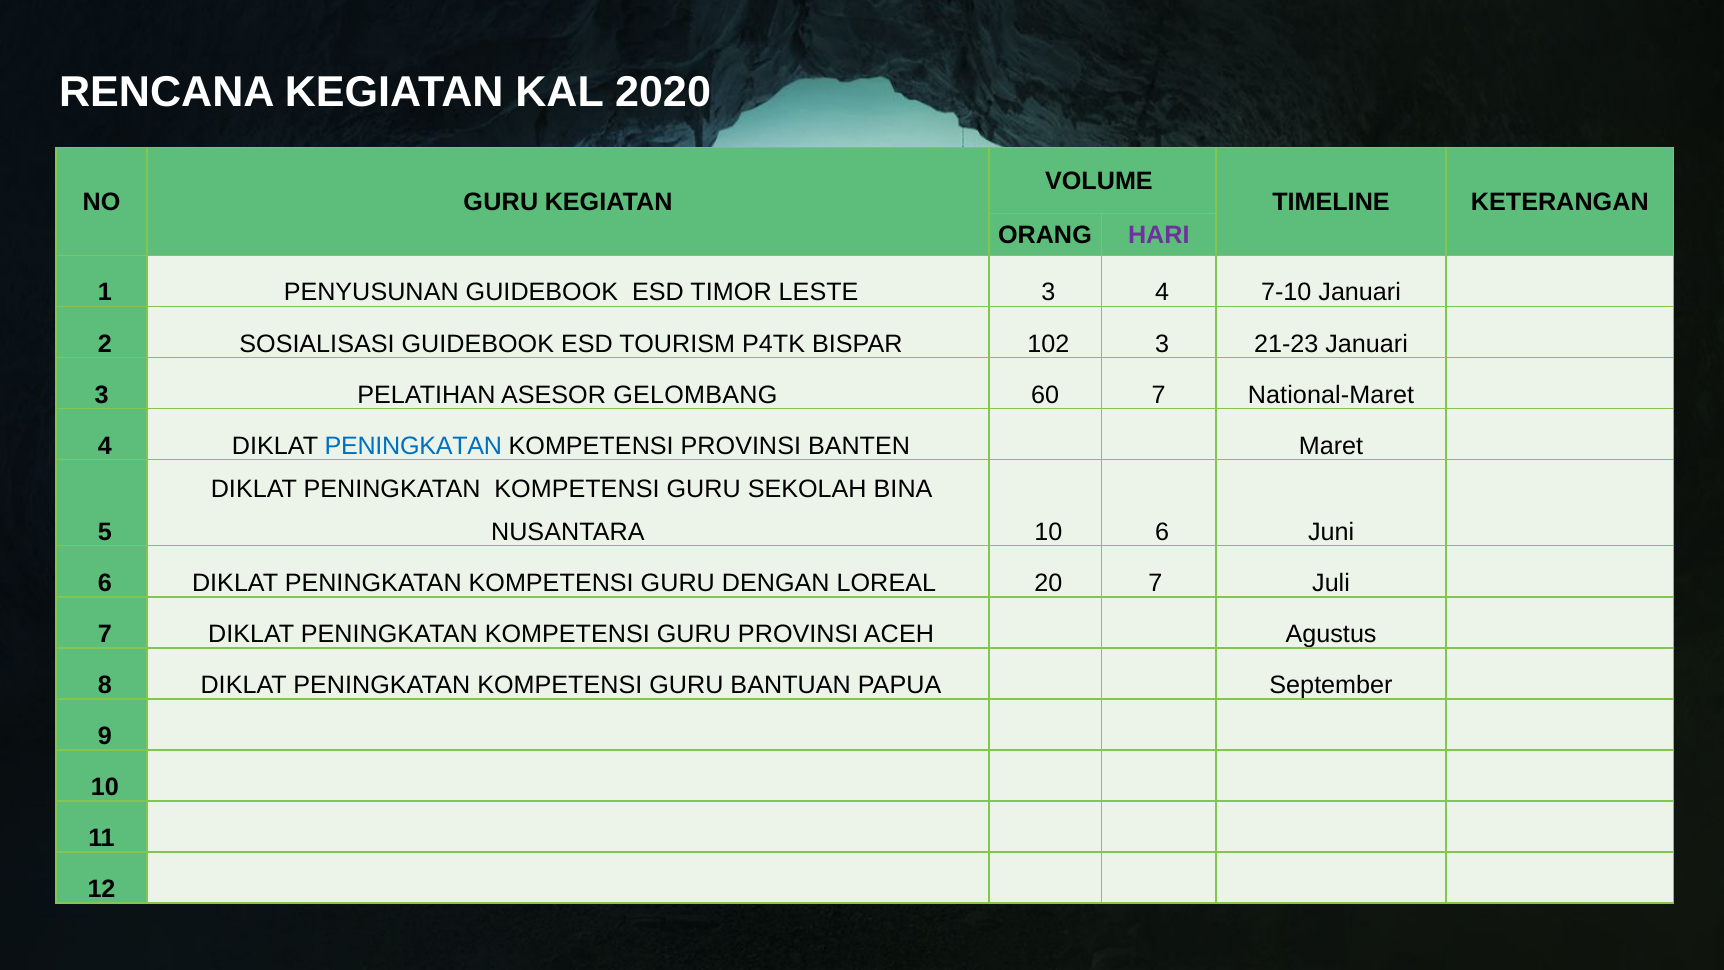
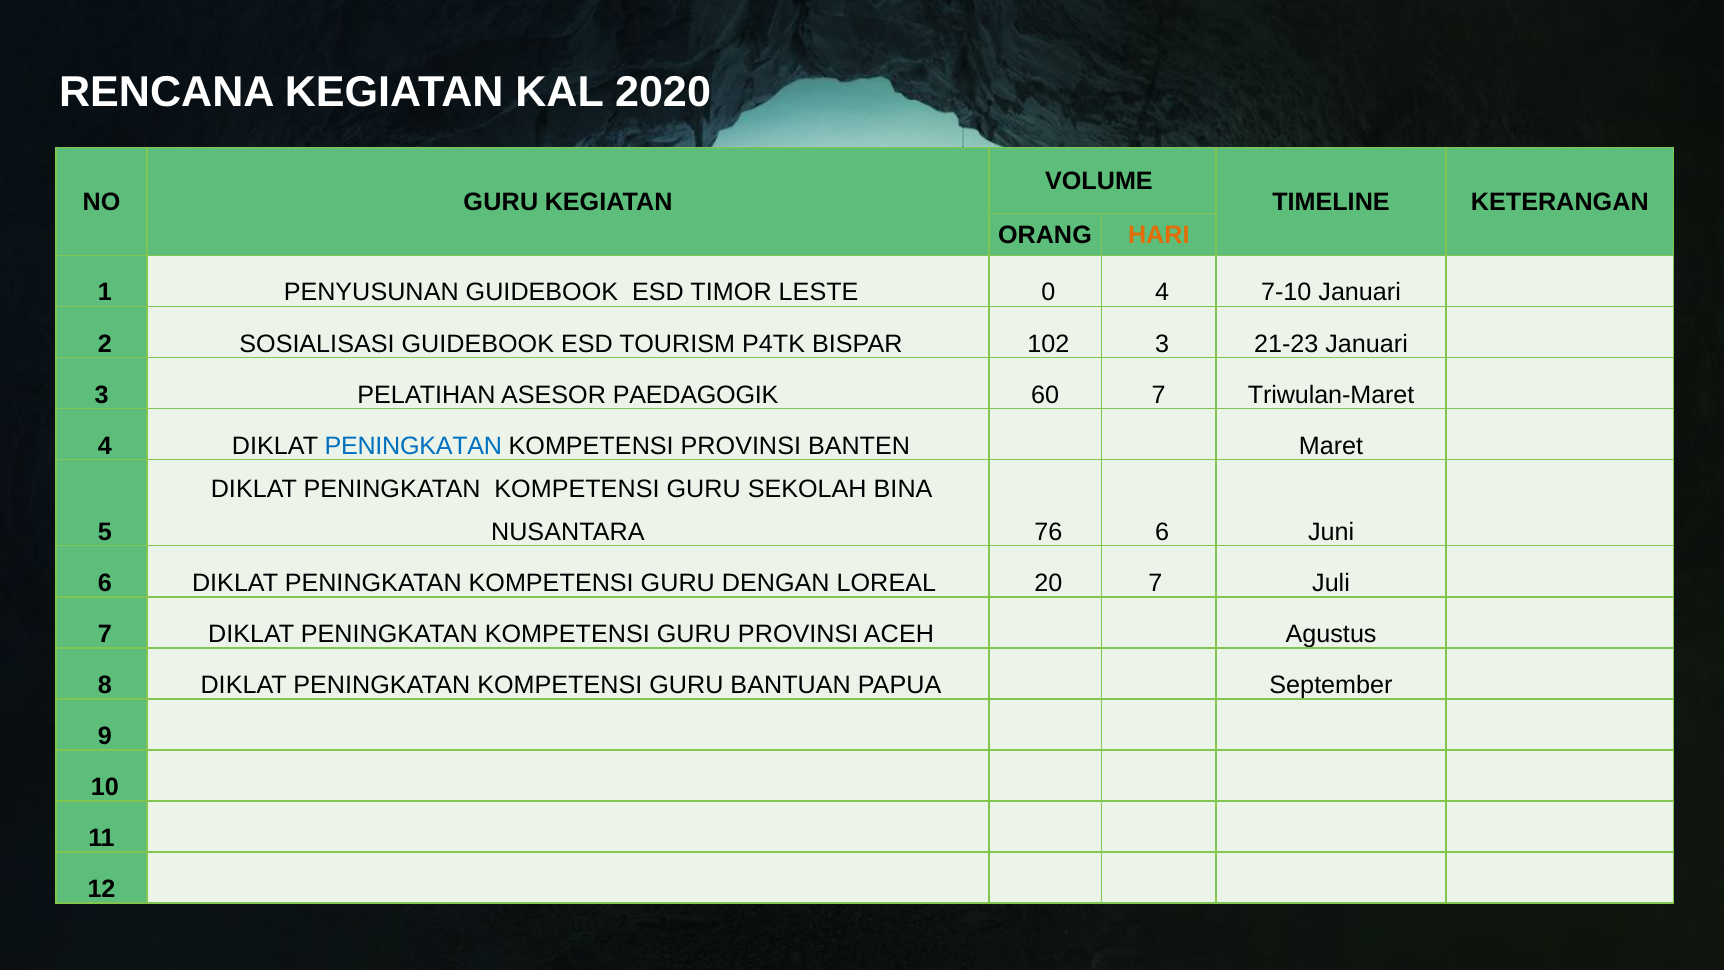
HARI colour: purple -> orange (1159, 235)
LESTE 3: 3 -> 0 (1048, 293)
GELOMBANG: GELOMBANG -> PAEDAGOGIK (696, 395)
National-Maret: National-Maret -> Triwulan-Maret (1331, 395)
NUSANTARA 10: 10 -> 76 (1048, 532)
